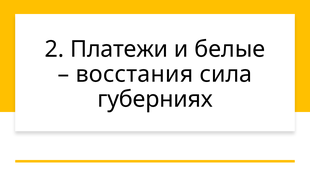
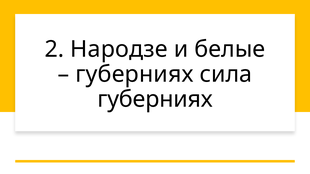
Платежи: Платежи -> Народзе (119, 49)
восстания: восстания -> губерниях (134, 74)
